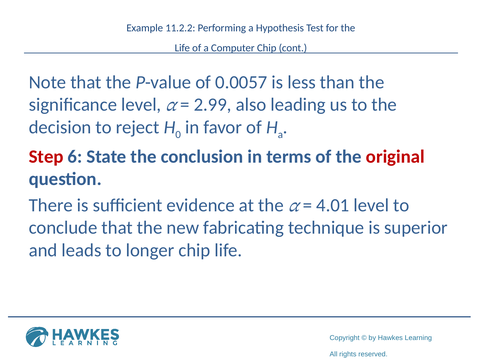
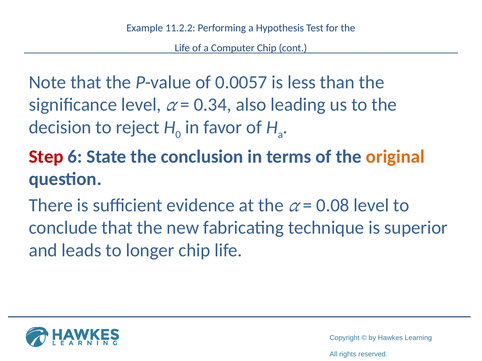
2.99: 2.99 -> 0.34 (213, 105)
original colour: red -> orange (395, 157)
4.01: 4.01 -> 0.08 (333, 206)
